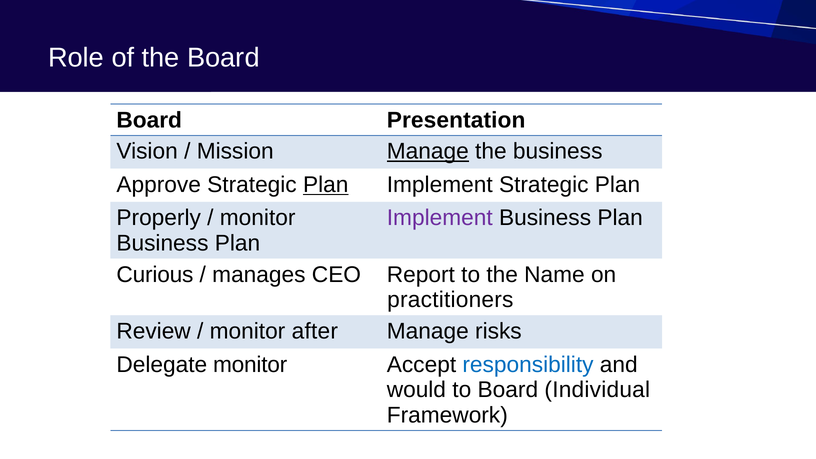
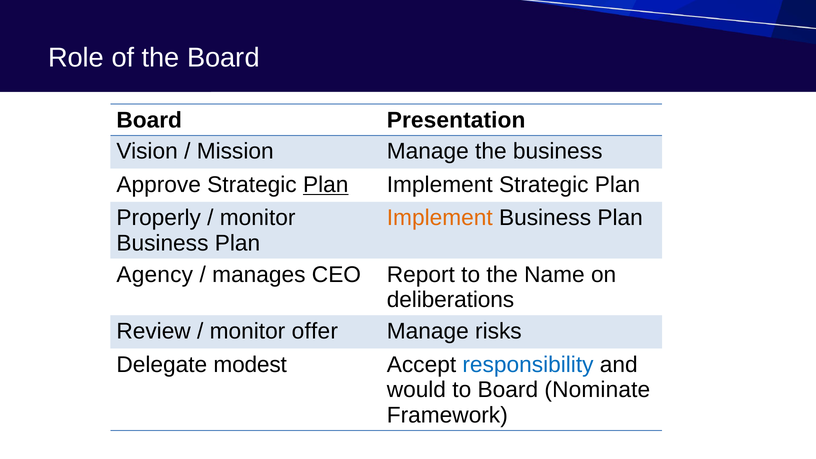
Manage underline: present -> none (428, 152)
Implement colour: purple -> orange (440, 218)
Curious: Curious -> Agency (155, 275)
practitioners: practitioners -> deliberations (451, 300)
after: after -> offer (315, 331)
Delegate monitor: monitor -> modest (250, 365)
Individual: Individual -> Nominate (597, 390)
